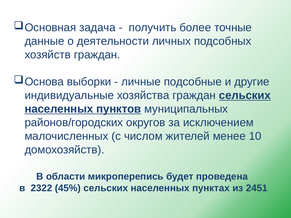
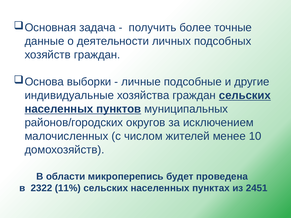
45%: 45% -> 11% (68, 188)
